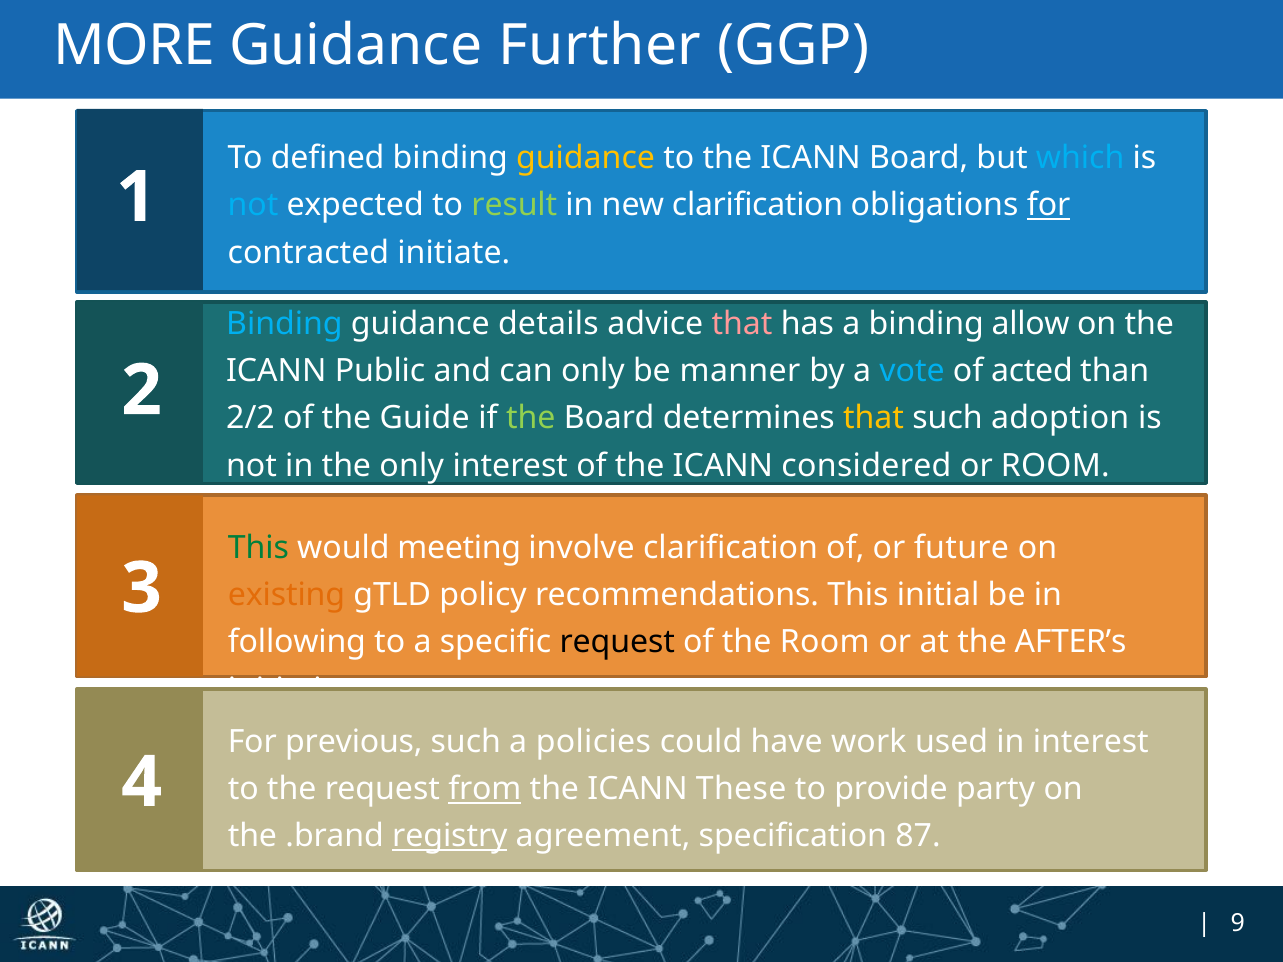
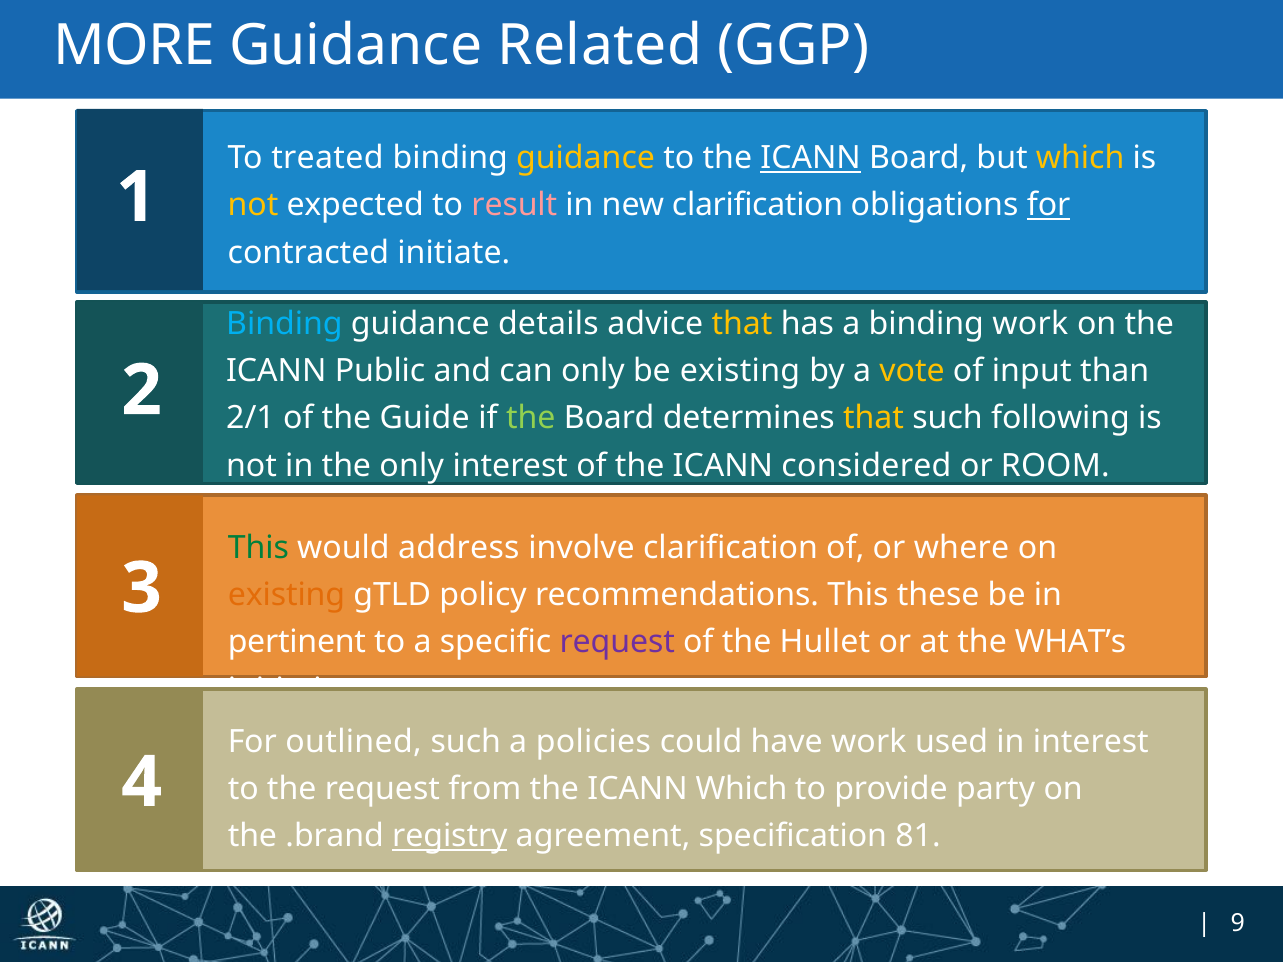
Further: Further -> Related (600, 46)
defined: defined -> treated (327, 158)
ICANN underline: none -> present (811, 158)
which colour: light blue -> yellow (1080, 158)
not colour: light blue -> yellow (253, 205)
result colour: light green -> pink (514, 205)
that colour: pink -> yellow (742, 324)
binding allow: allow -> work (1030, 324)
be manner: manner -> existing (740, 371)
vote colour: light blue -> yellow (912, 371)
acted: acted -> input (1032, 371)
2/2: 2/2 -> 2/1 (251, 418)
adoption: adoption -> following (1060, 418)
meeting: meeting -> address (459, 548)
future: future -> where (962, 548)
initial: initial -> these (938, 595)
following: following -> pertinent (297, 643)
request colour: black -> purple (617, 643)
the Room: Room -> Hullet (825, 643)
AFTER’s: AFTER’s -> WHAT’s (1070, 643)
previous: previous -> outlined (354, 742)
from underline: present -> none (485, 789)
ICANN These: These -> Which (741, 789)
87: 87 -> 81 (918, 836)
